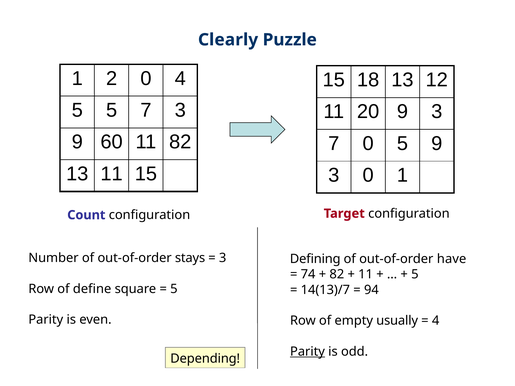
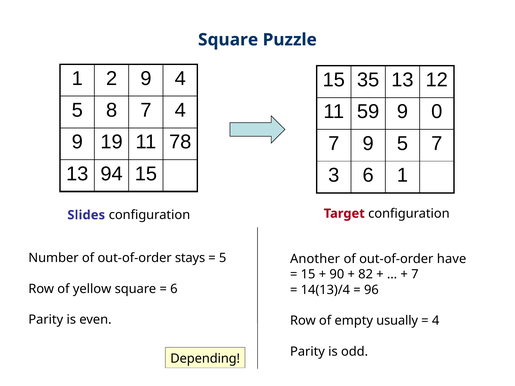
Clearly: Clearly -> Square (228, 40)
2 0: 0 -> 9 (146, 78)
18: 18 -> 35 (368, 80)
5 5: 5 -> 8 (112, 110)
7 3: 3 -> 4 (180, 110)
20: 20 -> 59 (368, 112)
3: 3 -> 0 (437, 112)
60: 60 -> 19 (112, 142)
11 82: 82 -> 78 (180, 142)
7 0: 0 -> 9 (368, 144)
5 9: 9 -> 7 (437, 144)
13 11: 11 -> 94 (112, 174)
3 0: 0 -> 6 (368, 175)
Count: Count -> Slides (86, 215)
3: 3 -> 5 (223, 258)
Defining: Defining -> Another (315, 259)
74: 74 -> 15 (308, 275)
82: 82 -> 90 (337, 275)
11: 11 -> 82 (366, 275)
5: 5 -> 7 (415, 275)
define: define -> yellow (92, 289)
5: 5 -> 6 (174, 289)
14(13)/7: 14(13)/7 -> 14(13)/4 (325, 290)
94: 94 -> 96 (371, 290)
Parity underline: present -> none (307, 352)
